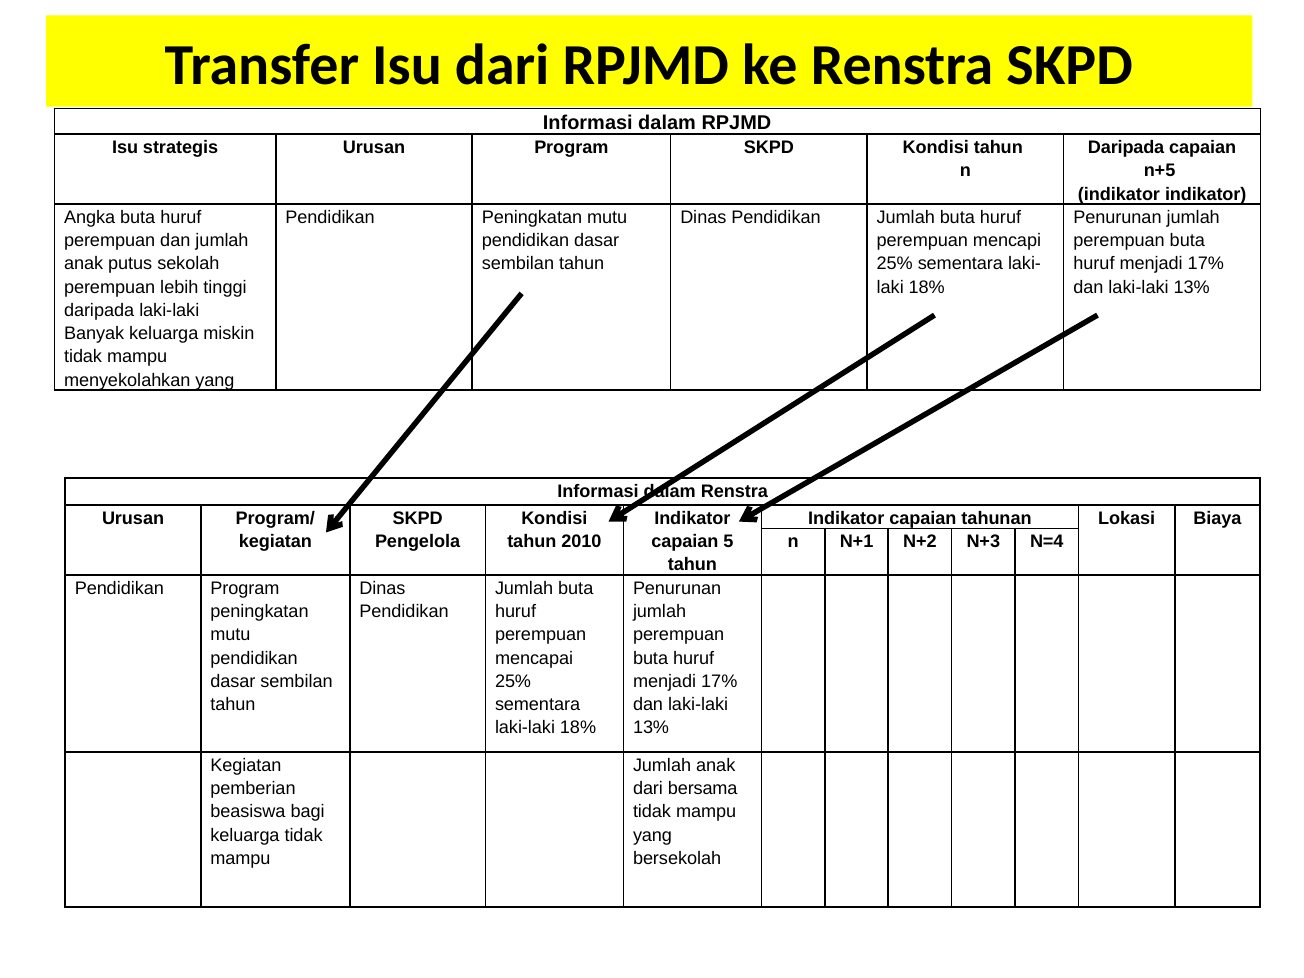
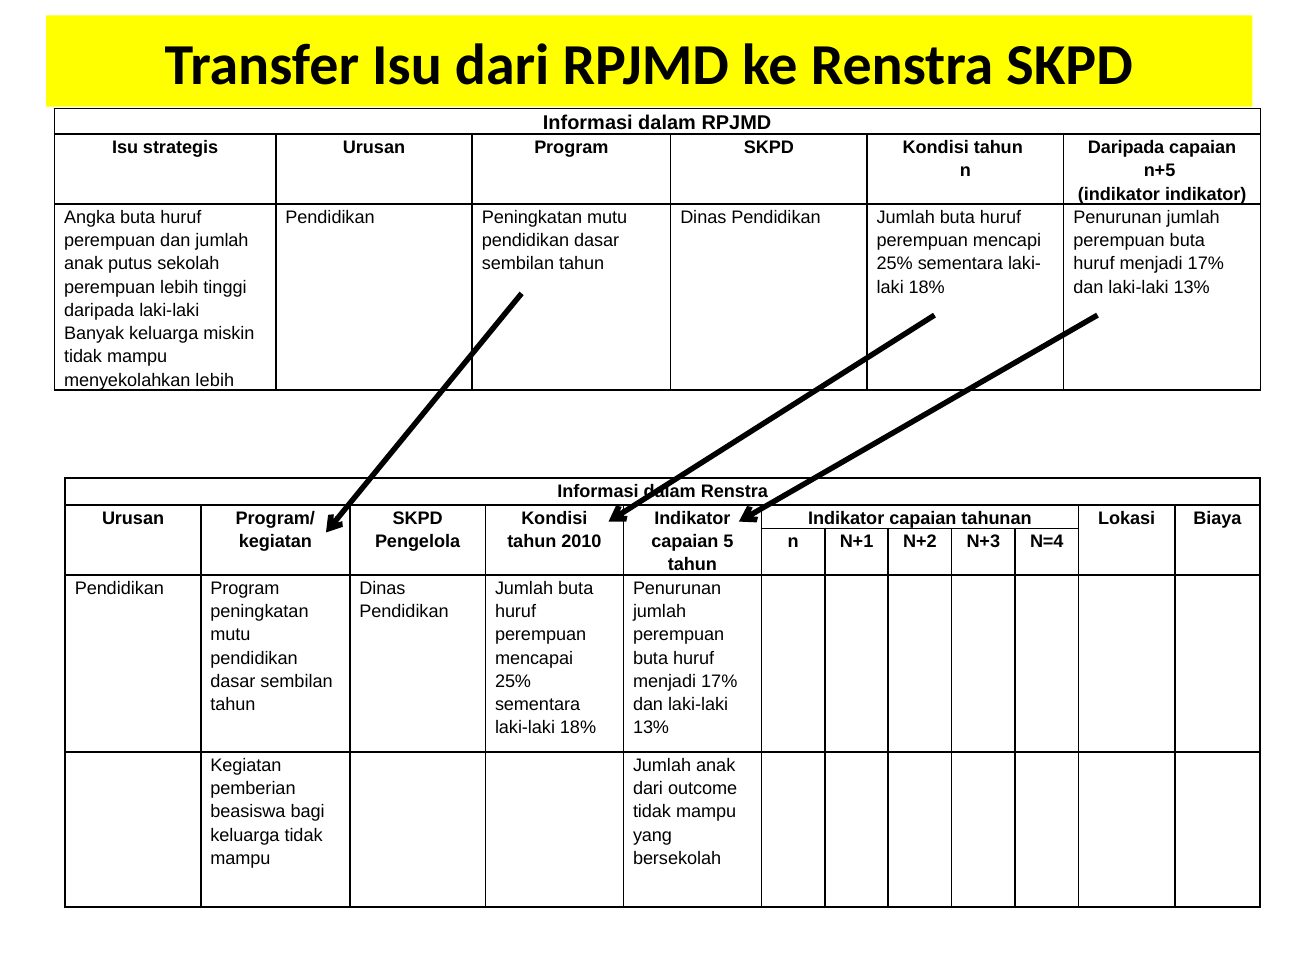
menyekolahkan yang: yang -> lebih (215, 380)
bersama: bersama -> outcome (703, 789)
